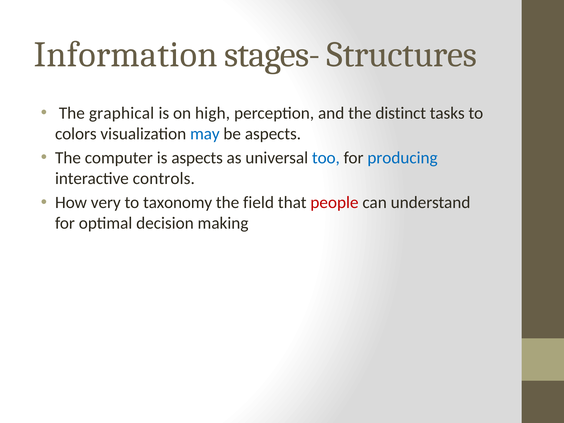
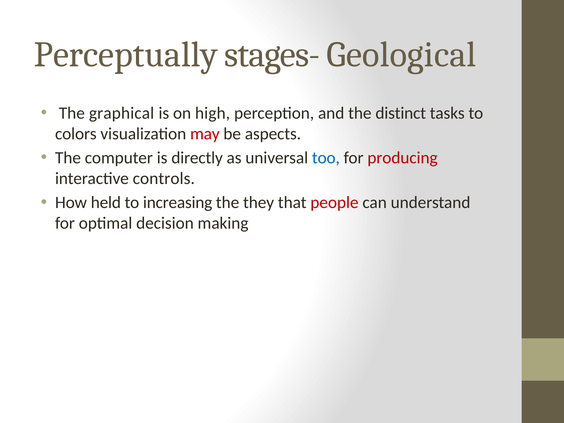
Information: Information -> Perceptually (126, 55)
Structures: Structures -> Geological (402, 55)
may colour: blue -> red (205, 134)
is aspects: aspects -> directly (197, 158)
producing colour: blue -> red (403, 158)
very: very -> held (106, 203)
taxonomy: taxonomy -> increasing (178, 203)
field: field -> they (259, 203)
